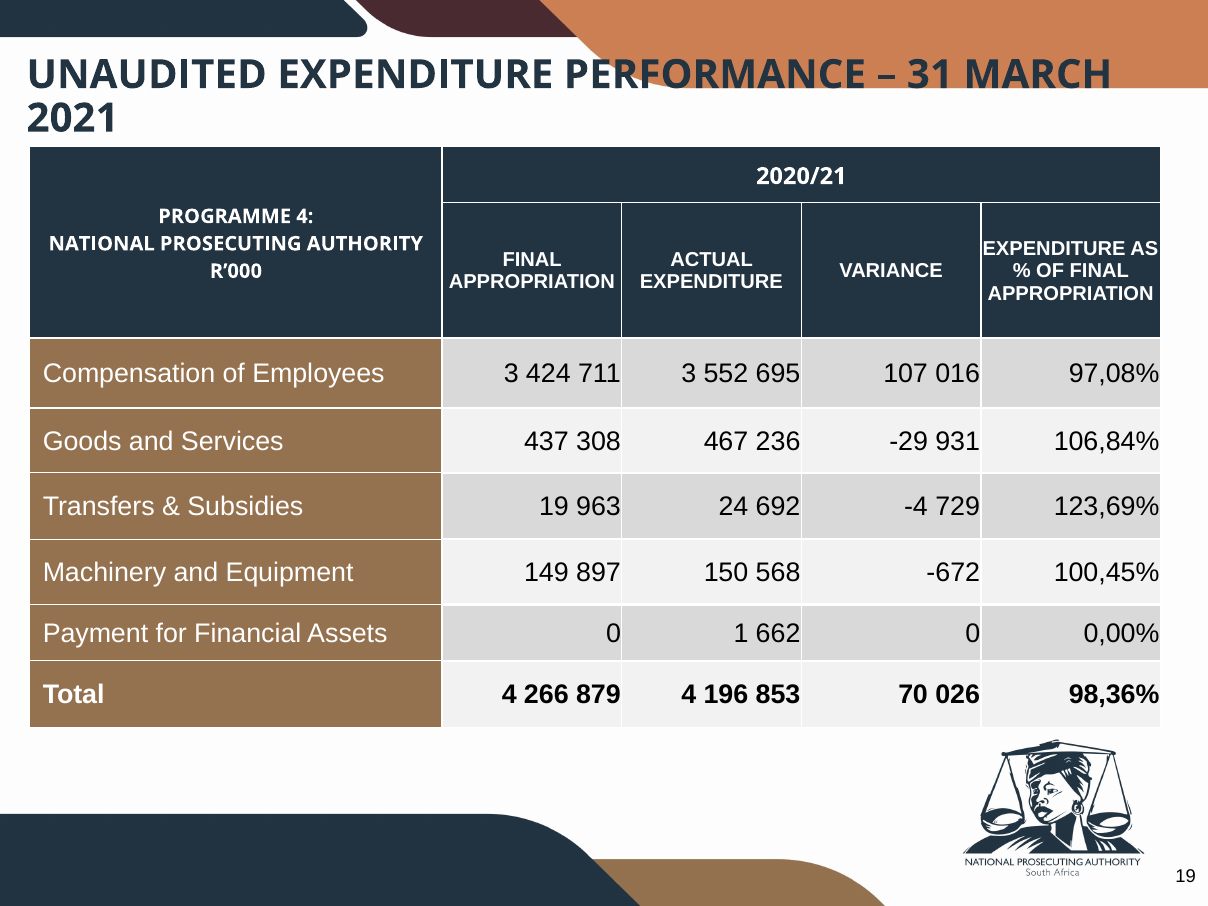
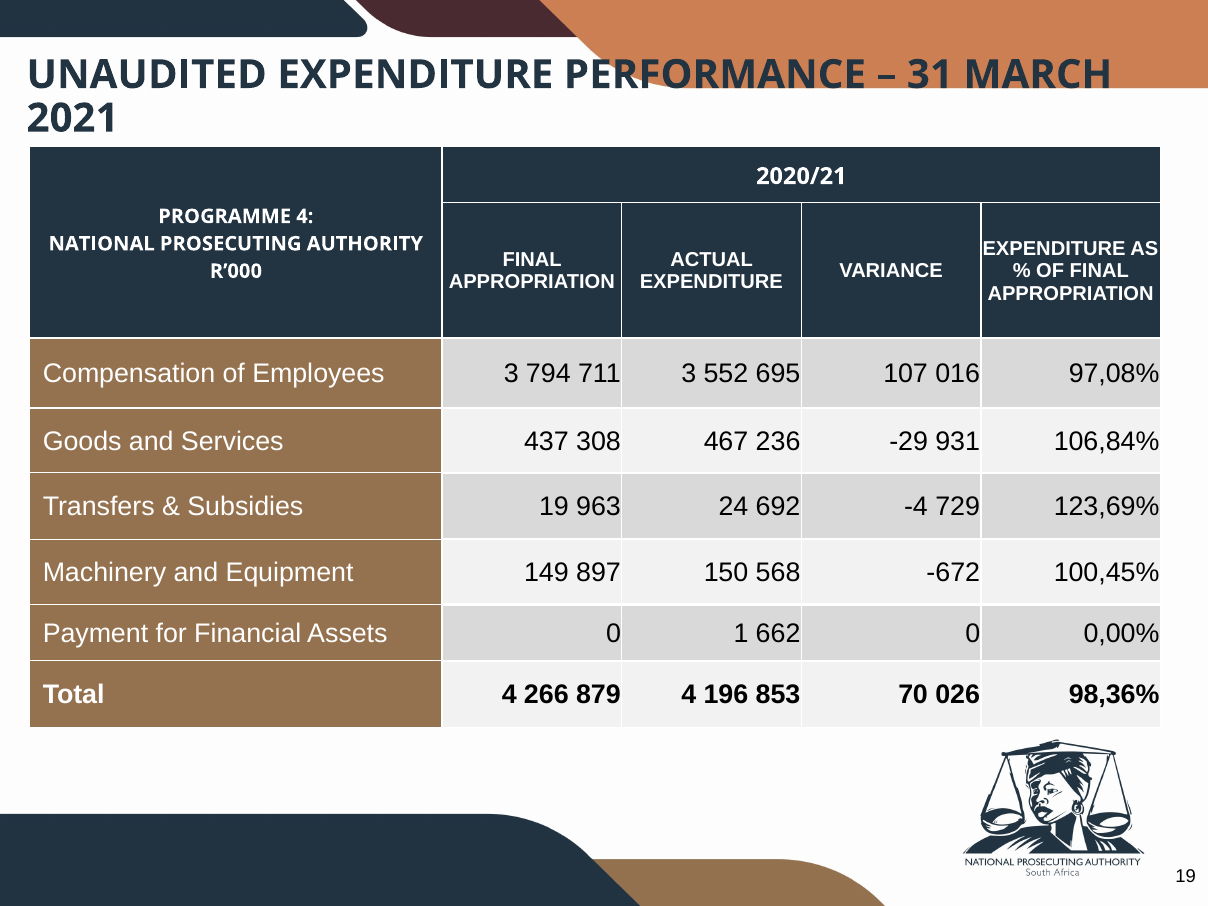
424: 424 -> 794 (548, 374)
